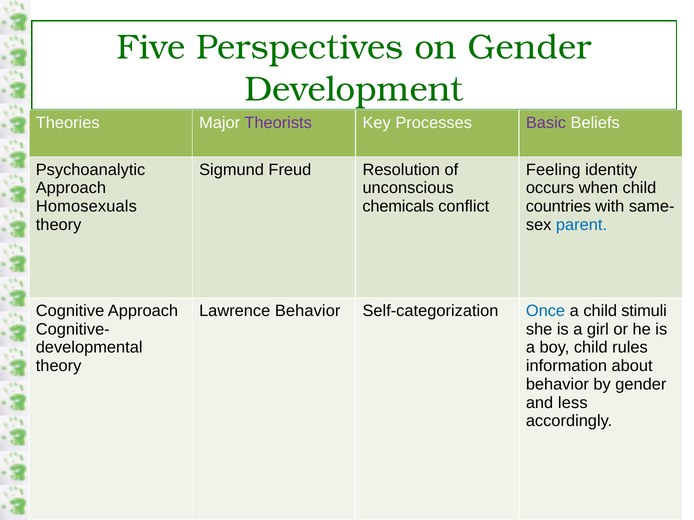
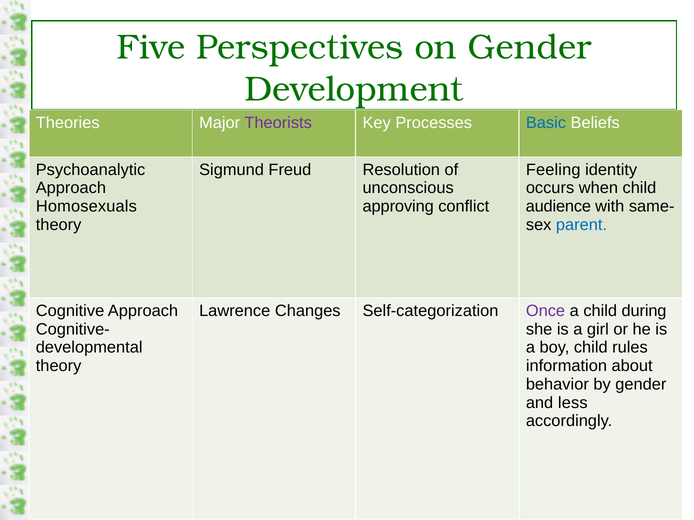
Basic colour: purple -> blue (546, 123)
chemicals: chemicals -> approving (398, 207)
countries: countries -> audience (558, 207)
Lawrence Behavior: Behavior -> Changes (308, 311)
Once colour: blue -> purple (546, 311)
stimuli: stimuli -> during (644, 311)
